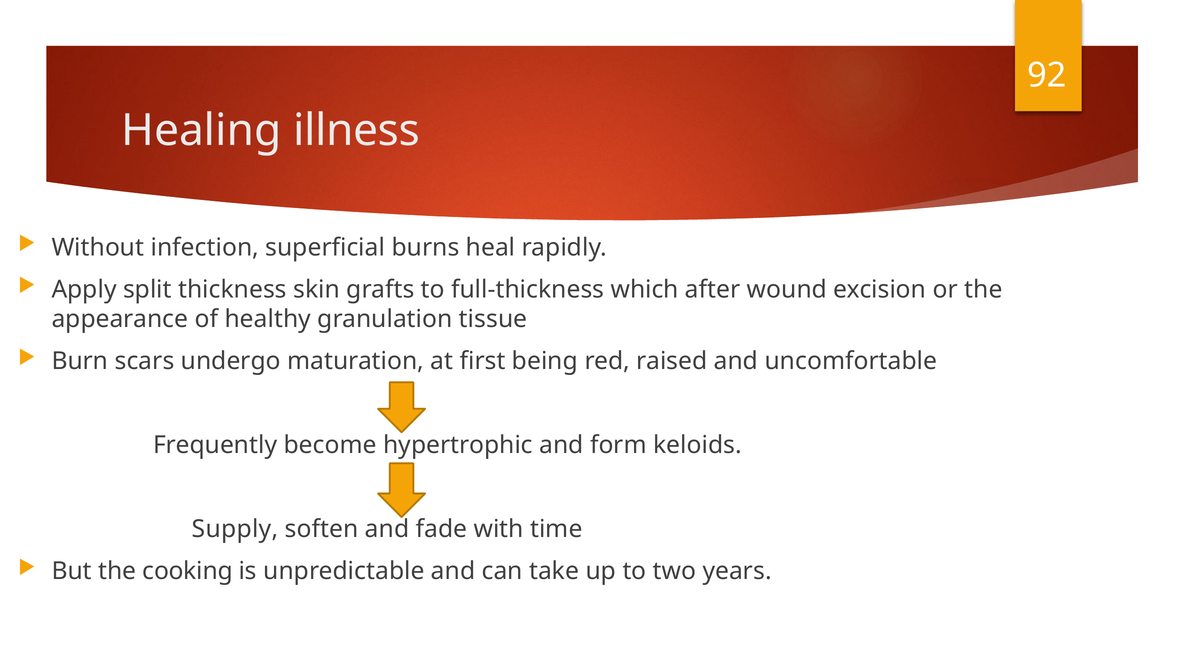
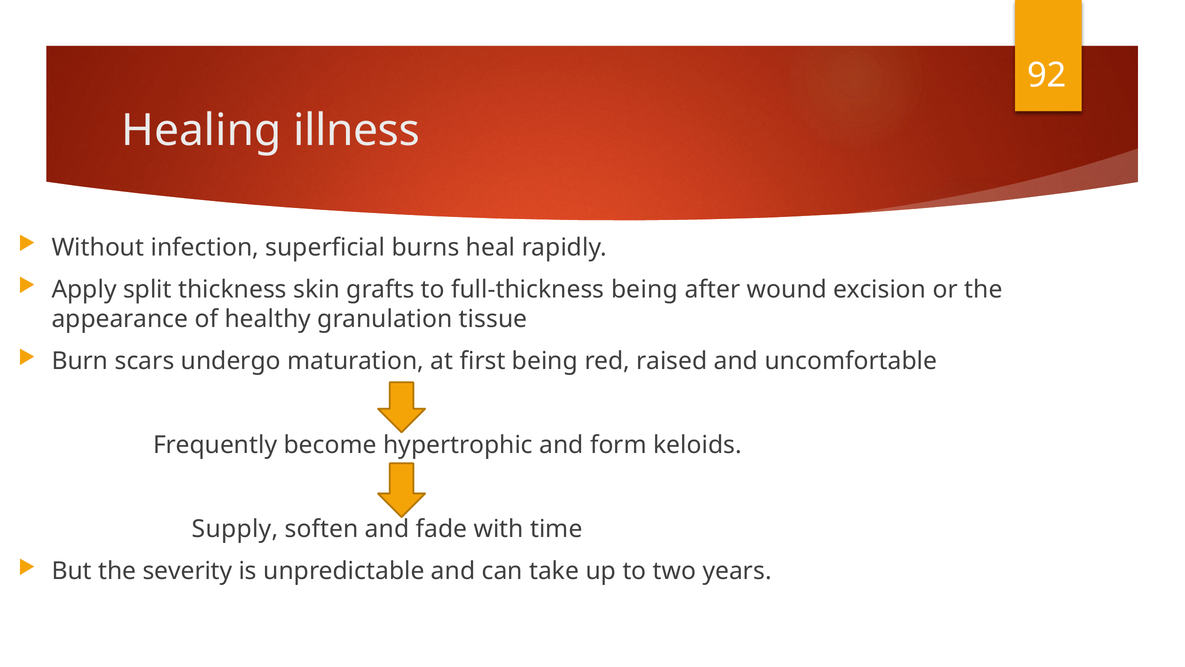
full-thickness which: which -> being (645, 289)
cooking: cooking -> severity (188, 571)
